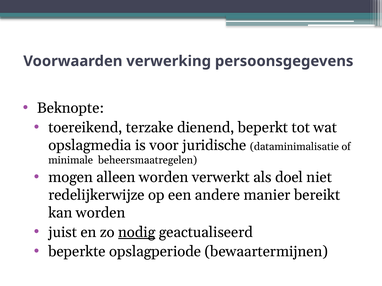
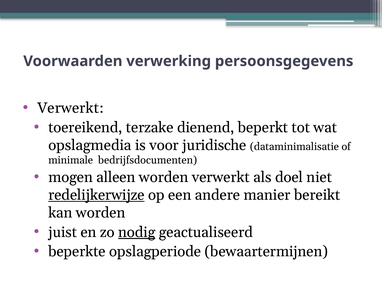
Beknopte: Beknopte -> Verwerkt (71, 108)
beheersmaatregelen: beheersmaatregelen -> bedrijfsdocumenten (148, 160)
redelijkerwijze underline: none -> present (96, 195)
